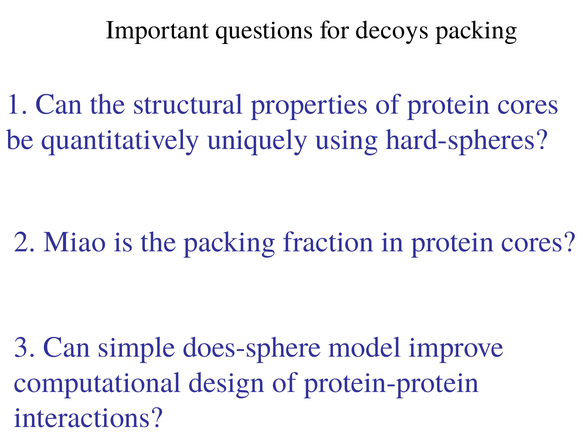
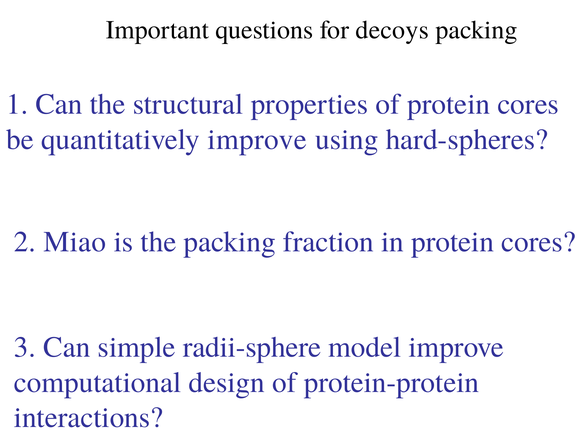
quantitatively uniquely: uniquely -> improve (257, 139)
does-sphere: does-sphere -> radii-sphere (252, 347)
